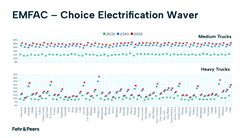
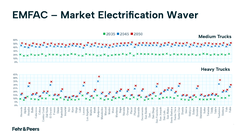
Choice: Choice -> Market (78, 15)
